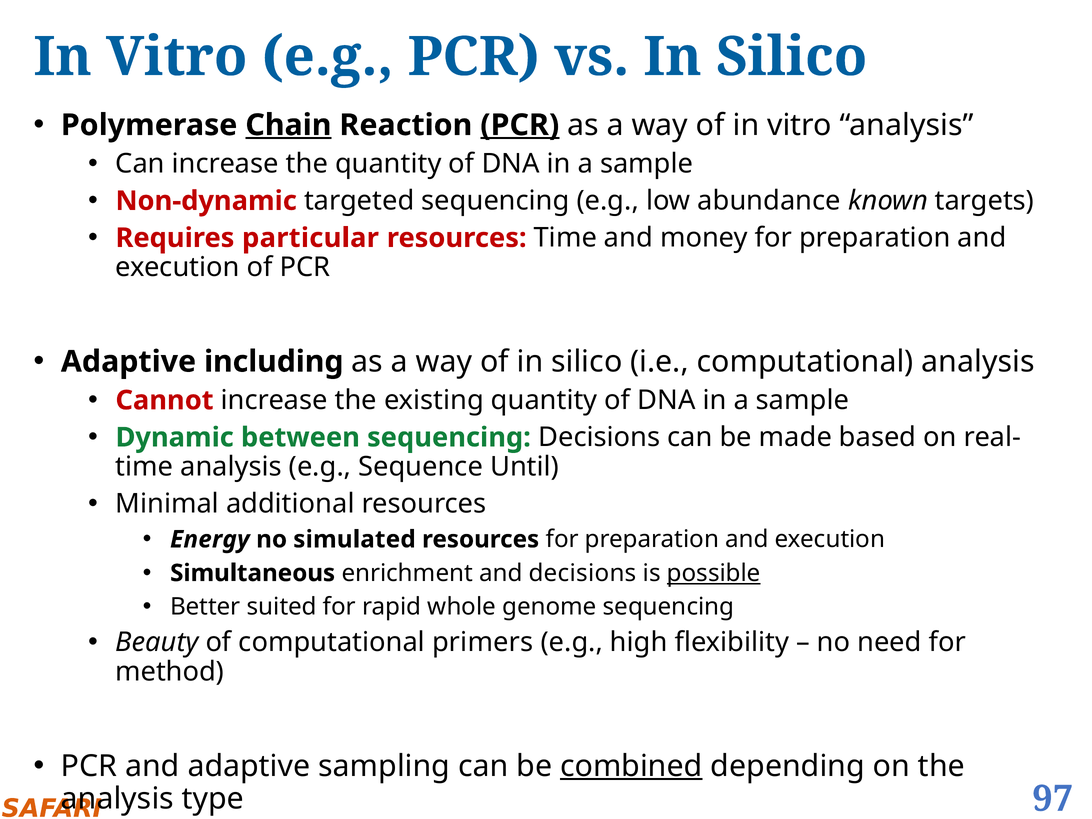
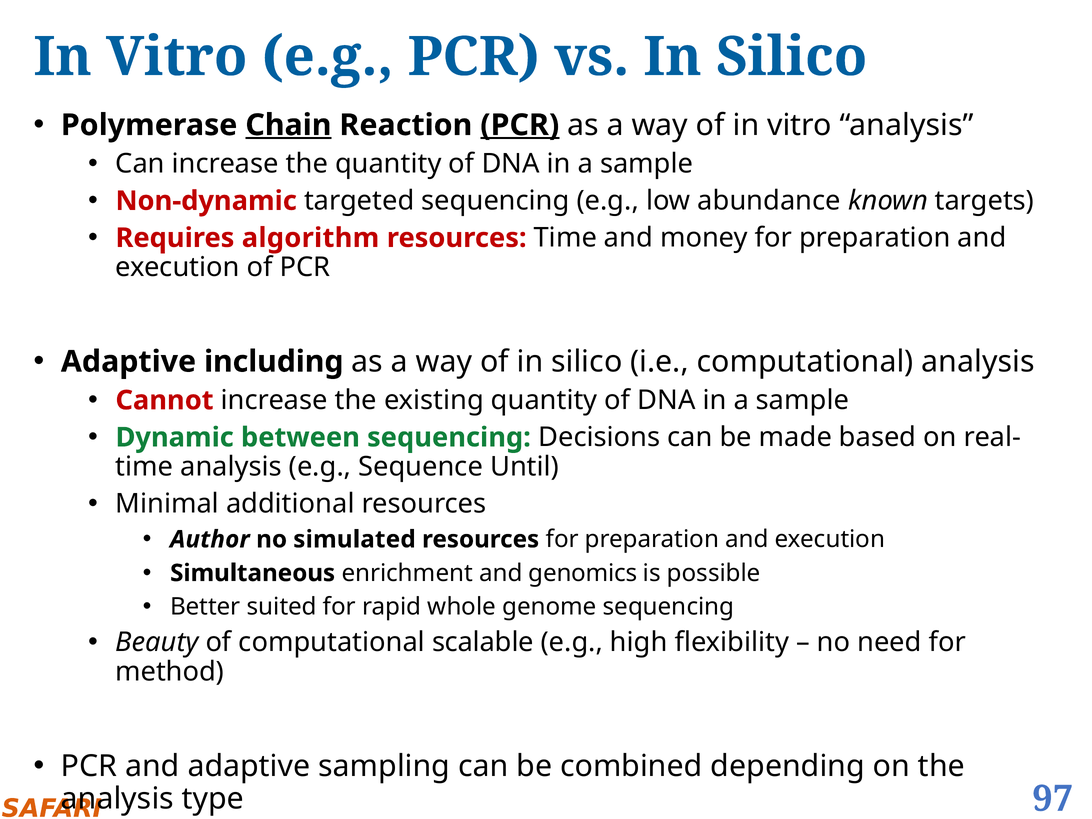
particular: particular -> algorithm (311, 238)
Energy: Energy -> Author (210, 539)
and decisions: decisions -> genomics (583, 573)
possible underline: present -> none (714, 573)
primers: primers -> scalable (483, 642)
combined underline: present -> none (631, 766)
